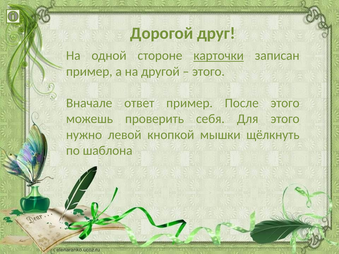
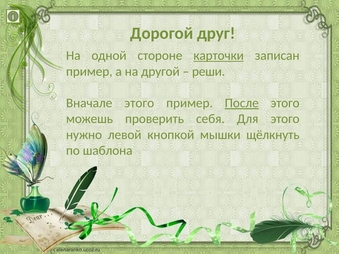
этого: этого -> реши (209, 72)
Вначале ответ: ответ -> этого (139, 103)
После underline: none -> present (242, 103)
